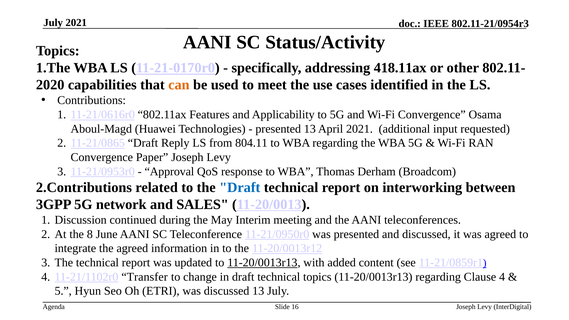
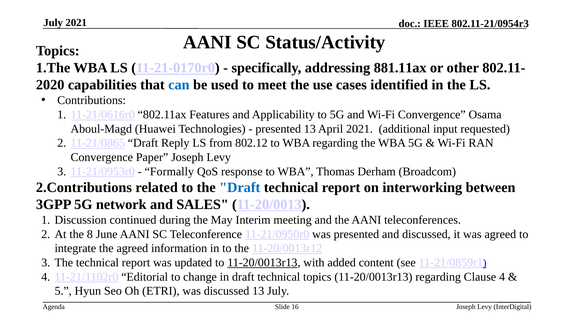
418.11ax: 418.11ax -> 881.11ax (400, 68)
can colour: orange -> blue (179, 85)
804.11: 804.11 -> 802.12 (251, 143)
Approval: Approval -> Formally (169, 172)
Transfer: Transfer -> Editorial (145, 277)
